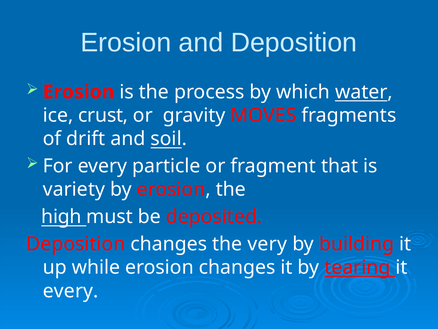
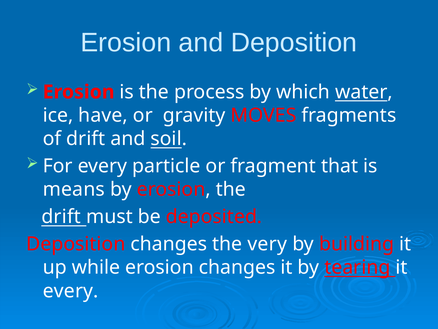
crust: crust -> have (103, 115)
variety: variety -> means (74, 189)
high: high -> drift (61, 217)
